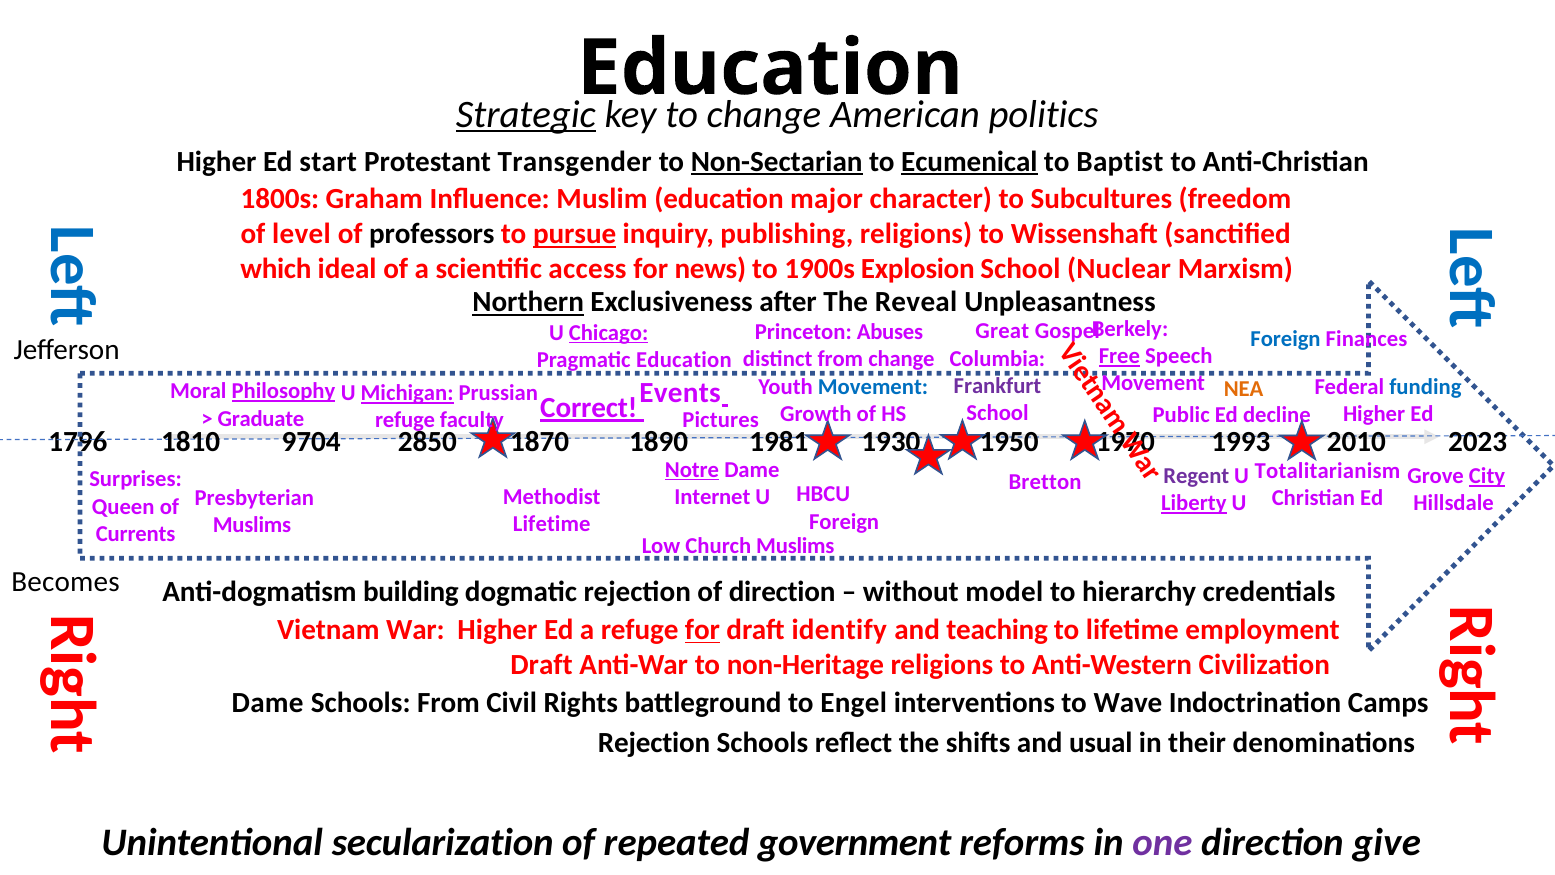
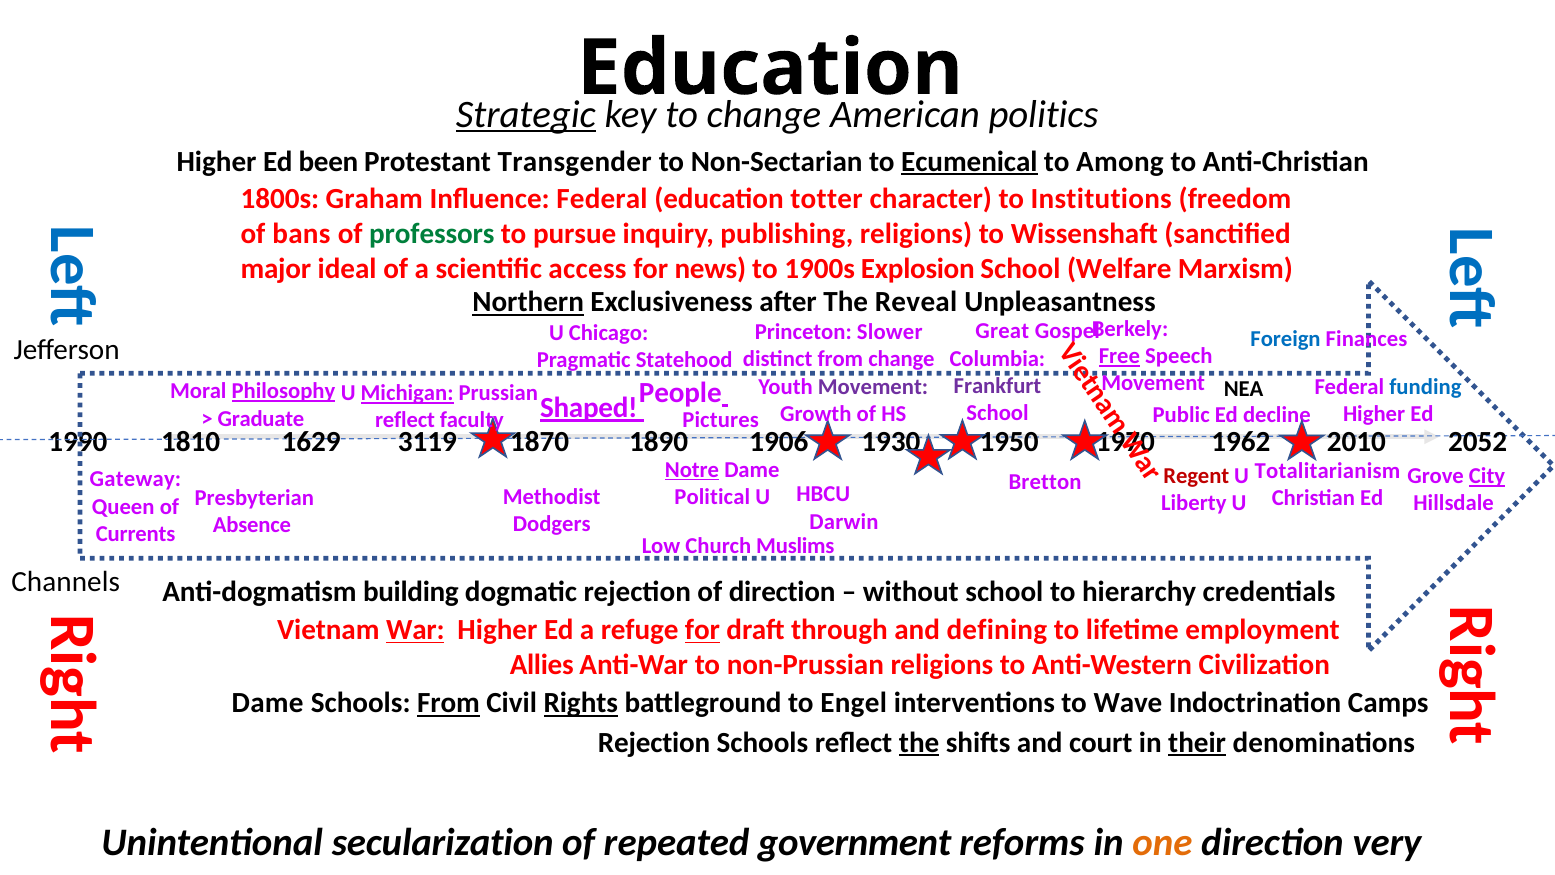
start: start -> been (329, 161)
Non-Sectarian underline: present -> none (777, 161)
Baptist: Baptist -> Among (1120, 161)
Influence Muslim: Muslim -> Federal (602, 199)
major: major -> totter (827, 199)
Subcultures: Subcultures -> Institutions (1101, 199)
level: level -> bans (301, 234)
professors colour: black -> green (432, 234)
pursue underline: present -> none (575, 234)
which: which -> major (276, 269)
Nuclear: Nuclear -> Welfare (1119, 269)
Abuses: Abuses -> Slower (890, 331)
Chicago underline: present -> none (609, 333)
Pragmatic Education: Education -> Statehood (684, 360)
Movement colour: blue -> purple (873, 387)
NEA colour: orange -> black (1244, 389)
Events: Events -> People (680, 393)
Correct: Correct -> Shaped (589, 407)
refuge: refuge -> reflect (405, 420)
1796: 1796 -> 1990 (78, 442)
9704: 9704 -> 1629 (311, 442)
2850: 2850 -> 3119 (427, 442)
1981: 1981 -> 1906 (779, 442)
1993: 1993 -> 1962 (1241, 442)
2023: 2023 -> 2052 (1478, 442)
Regent colour: purple -> red (1196, 476)
Surprises: Surprises -> Gateway (135, 479)
Internet: Internet -> Political (712, 497)
Liberty underline: present -> none (1194, 503)
Foreign: Foreign -> Darwin (844, 522)
Lifetime: Lifetime -> Dodgers (552, 524)
Muslims: Muslims -> Absence (252, 525)
Becomes: Becomes -> Channels (66, 582)
without model: model -> school (1004, 592)
War underline: none -> present (415, 630)
identify: identify -> through (839, 630)
teaching: teaching -> defining (997, 630)
Draft: Draft -> Allies (542, 665)
non-Heritage: non-Heritage -> non-Prussian (805, 665)
From underline: none -> present (448, 703)
Rights underline: none -> present (581, 703)
the underline: none -> present (919, 742)
usual: usual -> court (1101, 742)
their underline: none -> present (1197, 742)
one colour: purple -> orange (1162, 842)
give: give -> very (1387, 842)
